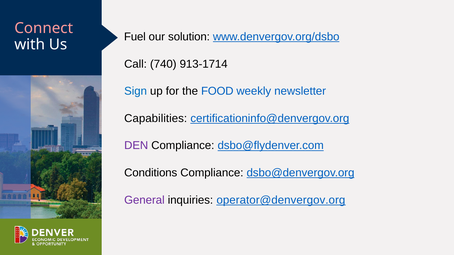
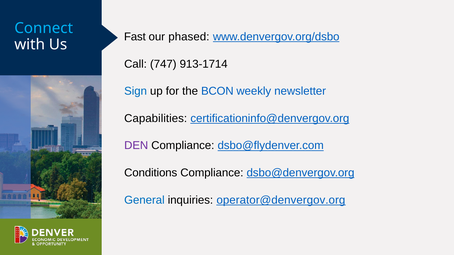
Connect colour: pink -> light blue (44, 28)
Fuel: Fuel -> Fast (135, 37)
solution: solution -> phased (189, 37)
740: 740 -> 747 (163, 64)
FOOD: FOOD -> BCON (217, 91)
General colour: purple -> blue (144, 200)
